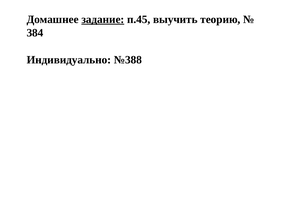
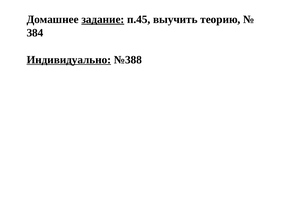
Индивидуально underline: none -> present (69, 60)
